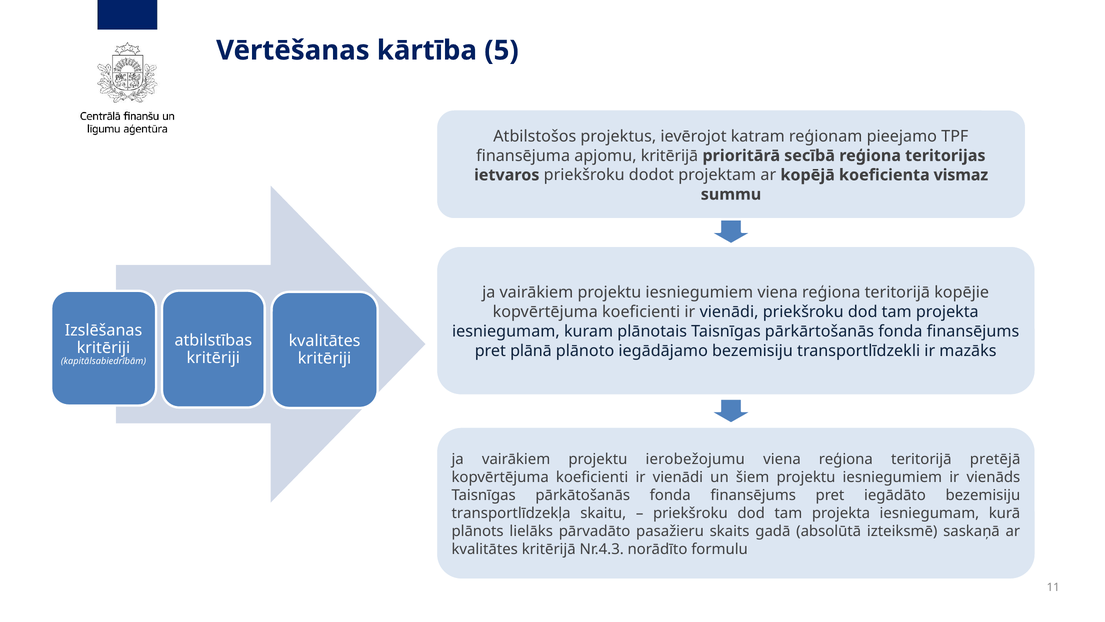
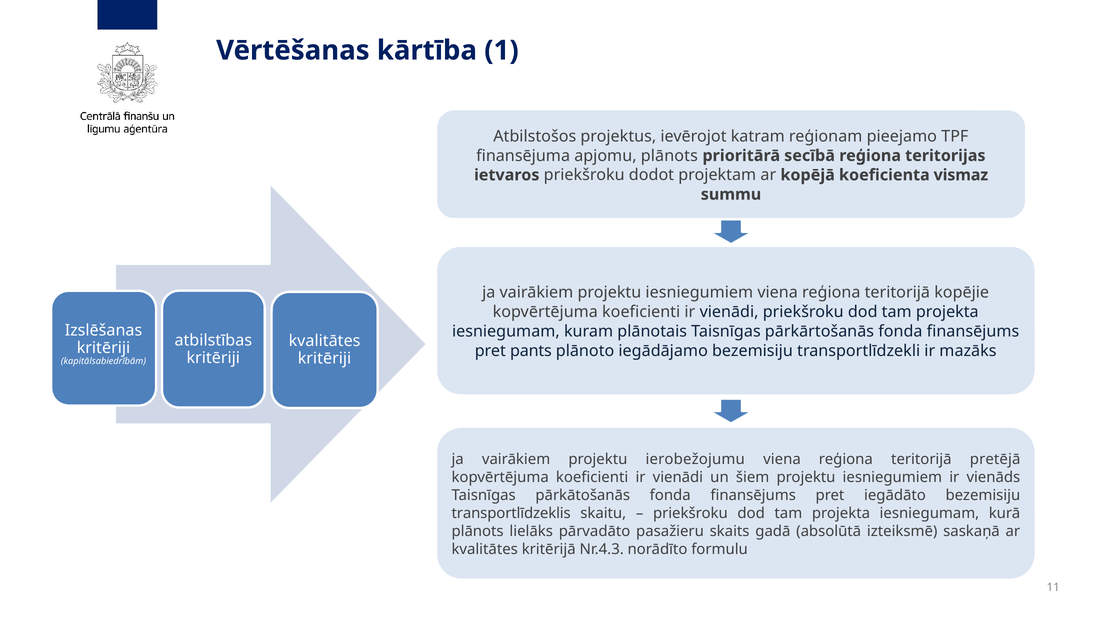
5: 5 -> 1 (501, 50)
apjomu kritērijā: kritērijā -> plānots (669, 156)
plānā: plānā -> pants (531, 350)
transportlīdzekļa: transportlīdzekļa -> transportlīdzeklis (511, 513)
